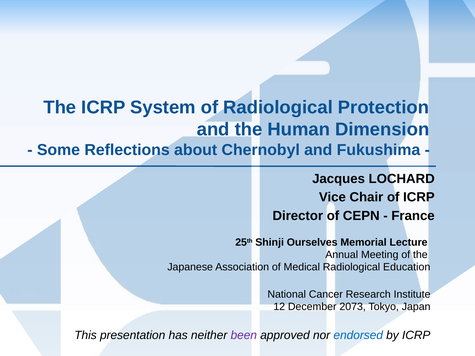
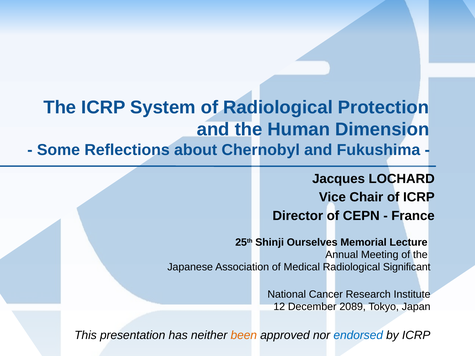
Education: Education -> Significant (407, 267)
2073: 2073 -> 2089 (353, 307)
been colour: purple -> orange (244, 335)
